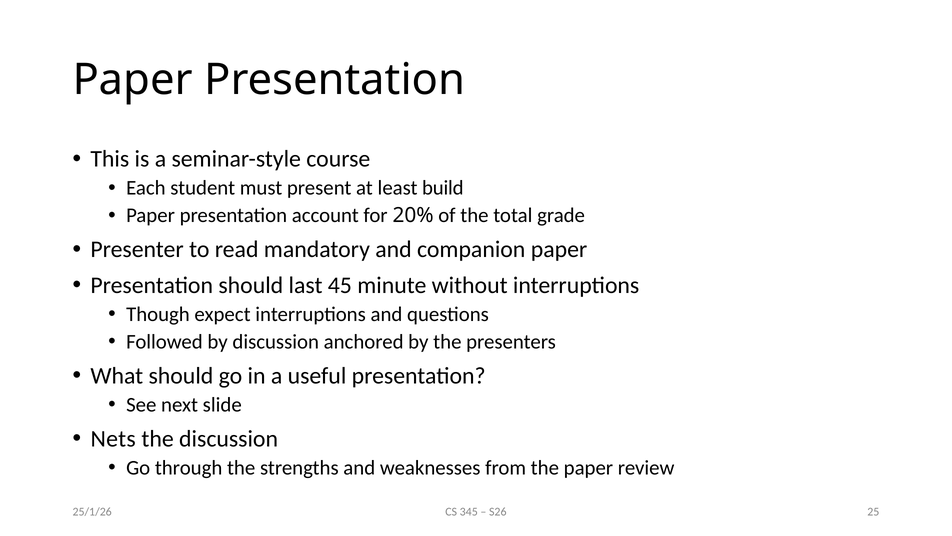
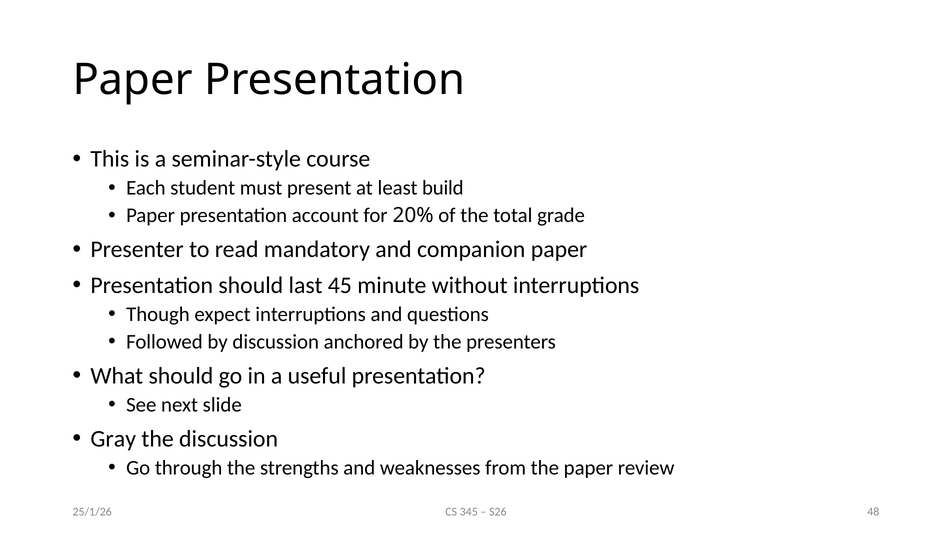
Nets: Nets -> Gray (113, 438)
25: 25 -> 48 (873, 511)
